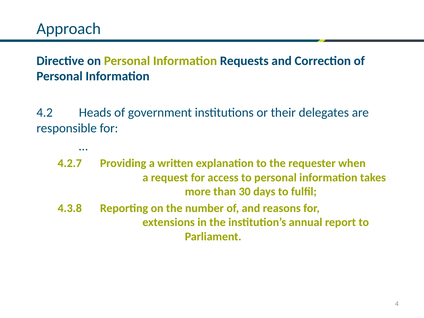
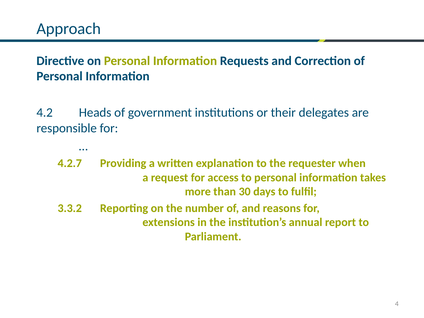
4.3.8: 4.3.8 -> 3.3.2 (70, 208)
